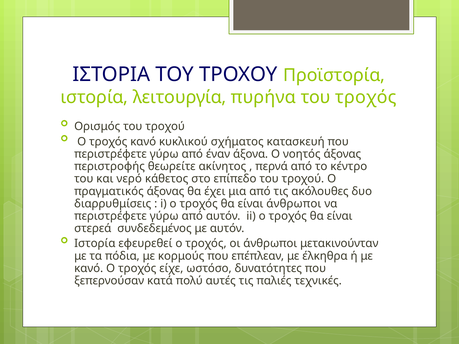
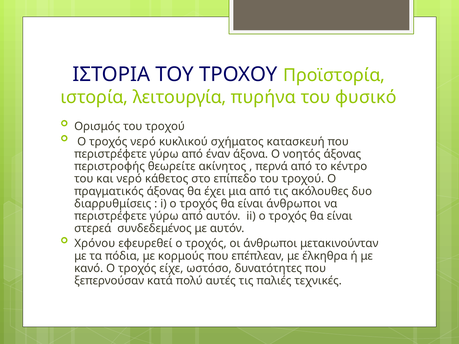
του τροχός: τροχός -> φυσικό (366, 97)
τροχός κανό: κανό -> νερό (143, 142)
Ιστορία: Ιστορία -> Χρόνου (95, 244)
